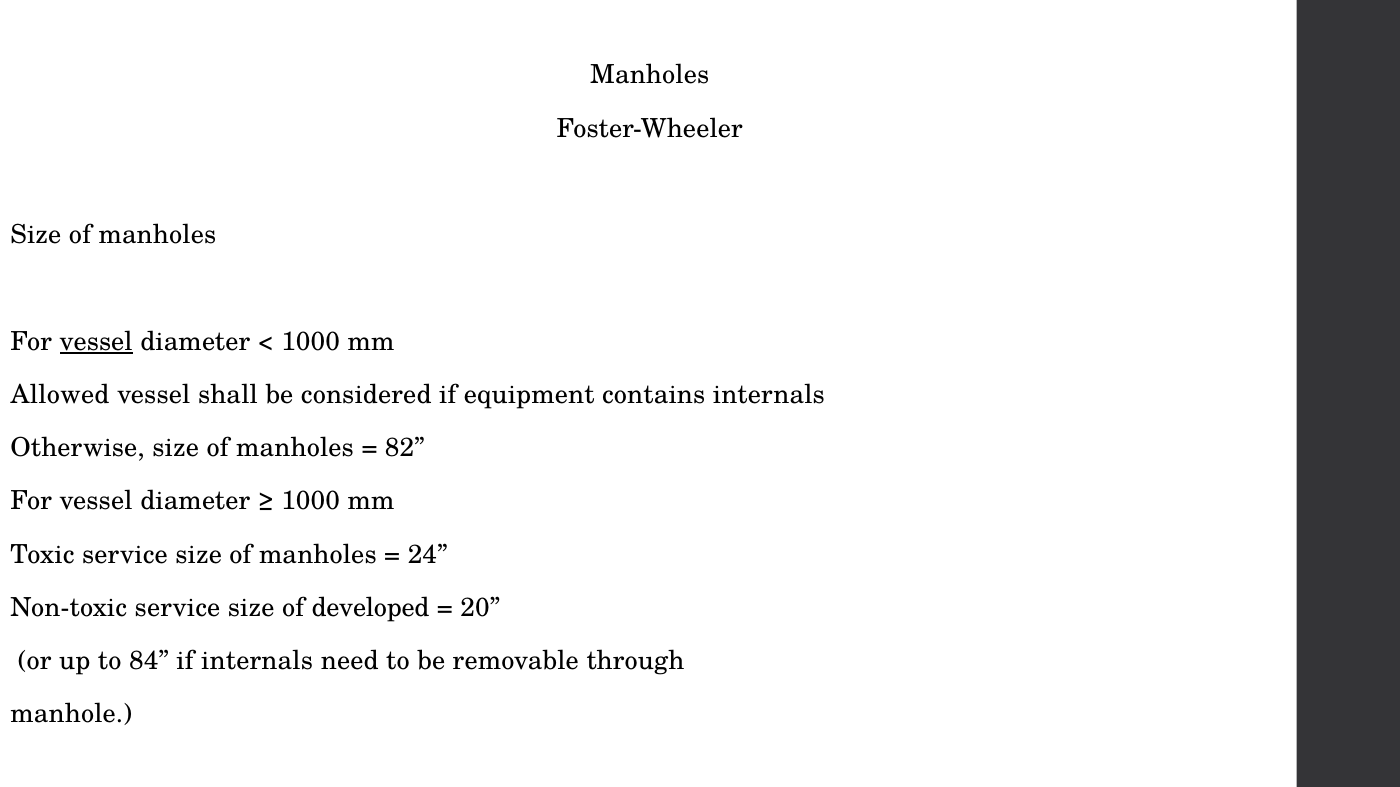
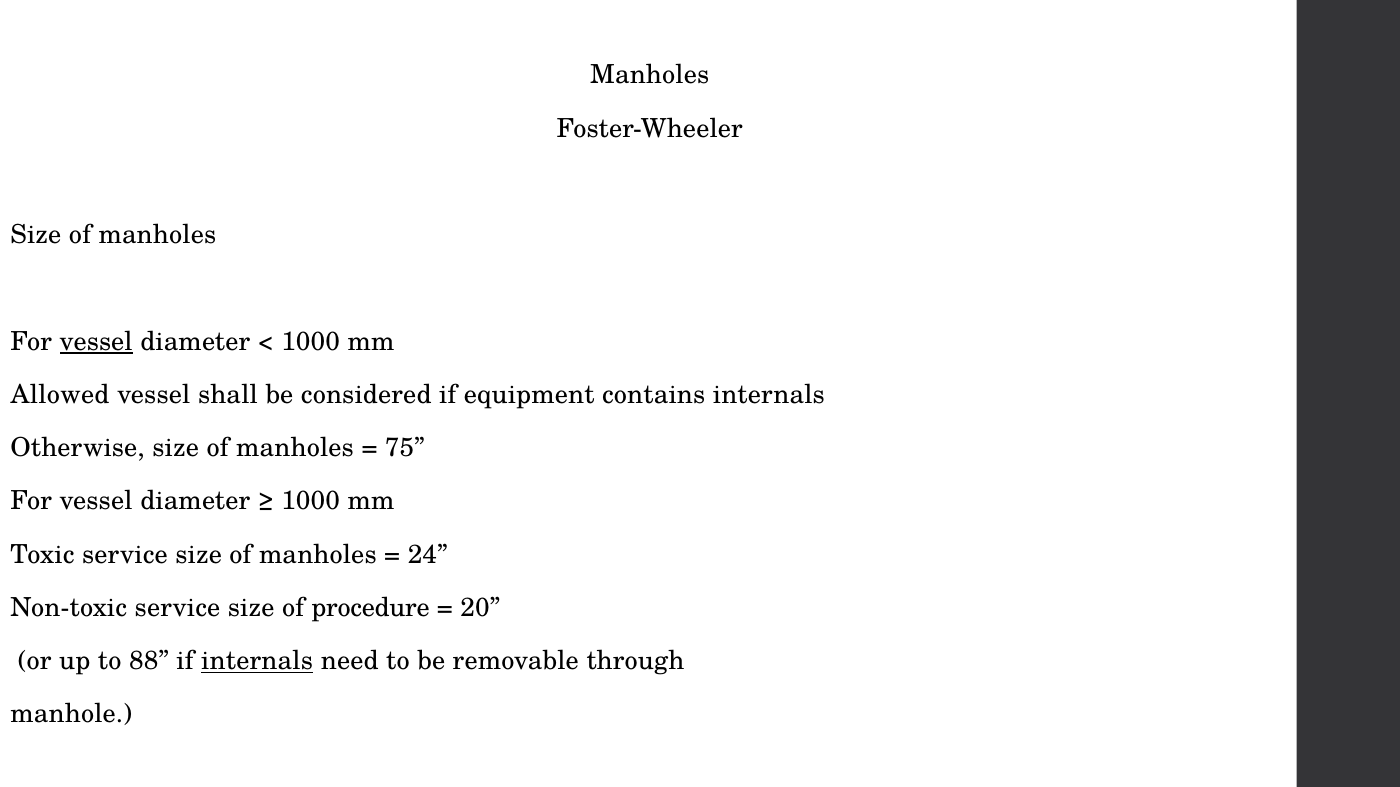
82: 82 -> 75 (405, 448)
developed: developed -> procedure (371, 608)
84: 84 -> 88 (149, 661)
internals underline: none -> present (257, 661)
